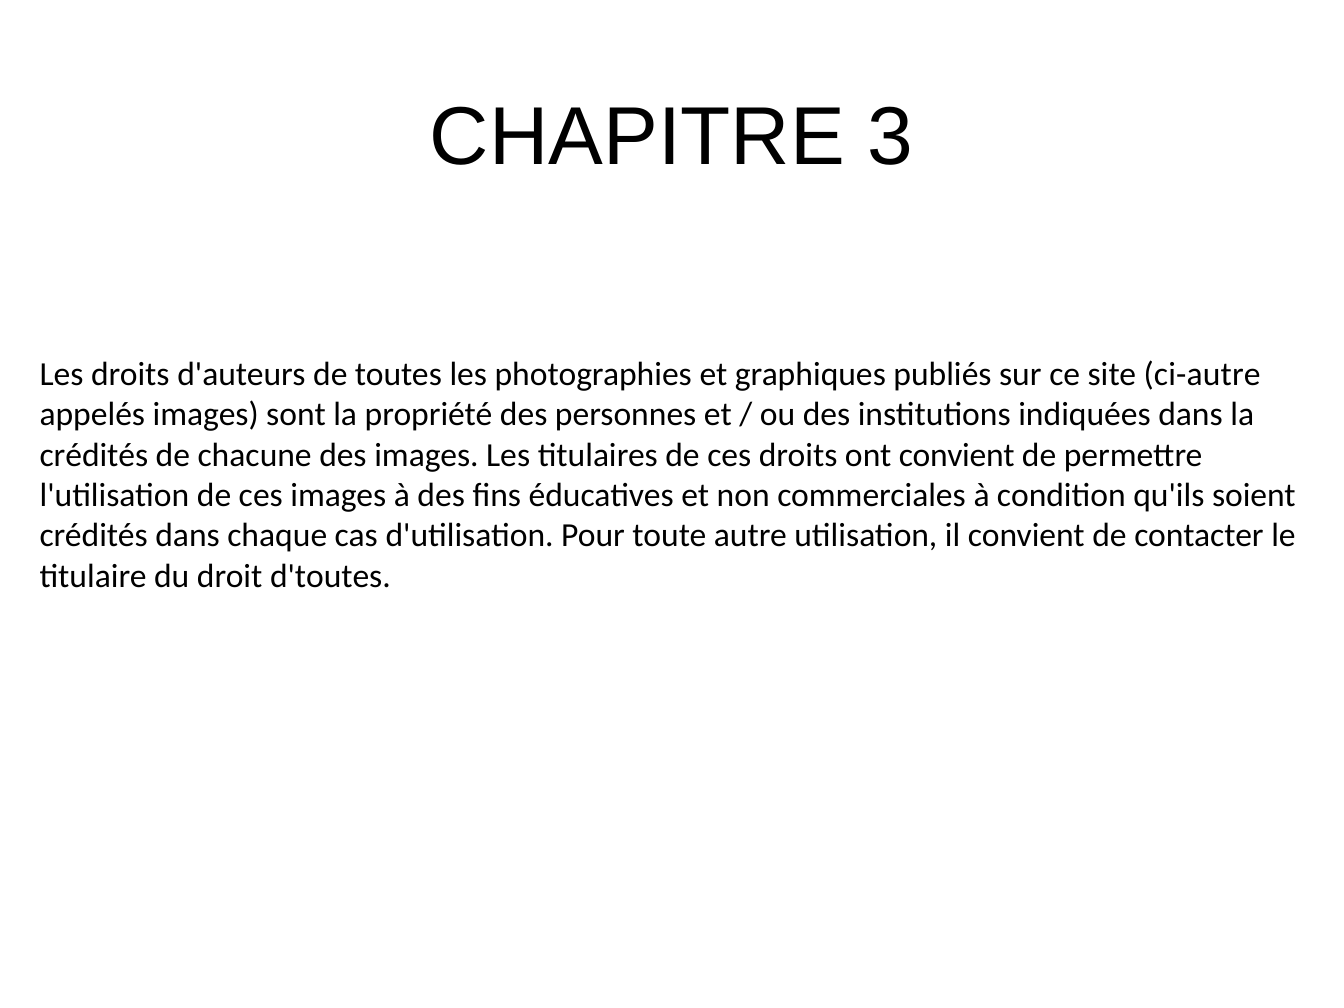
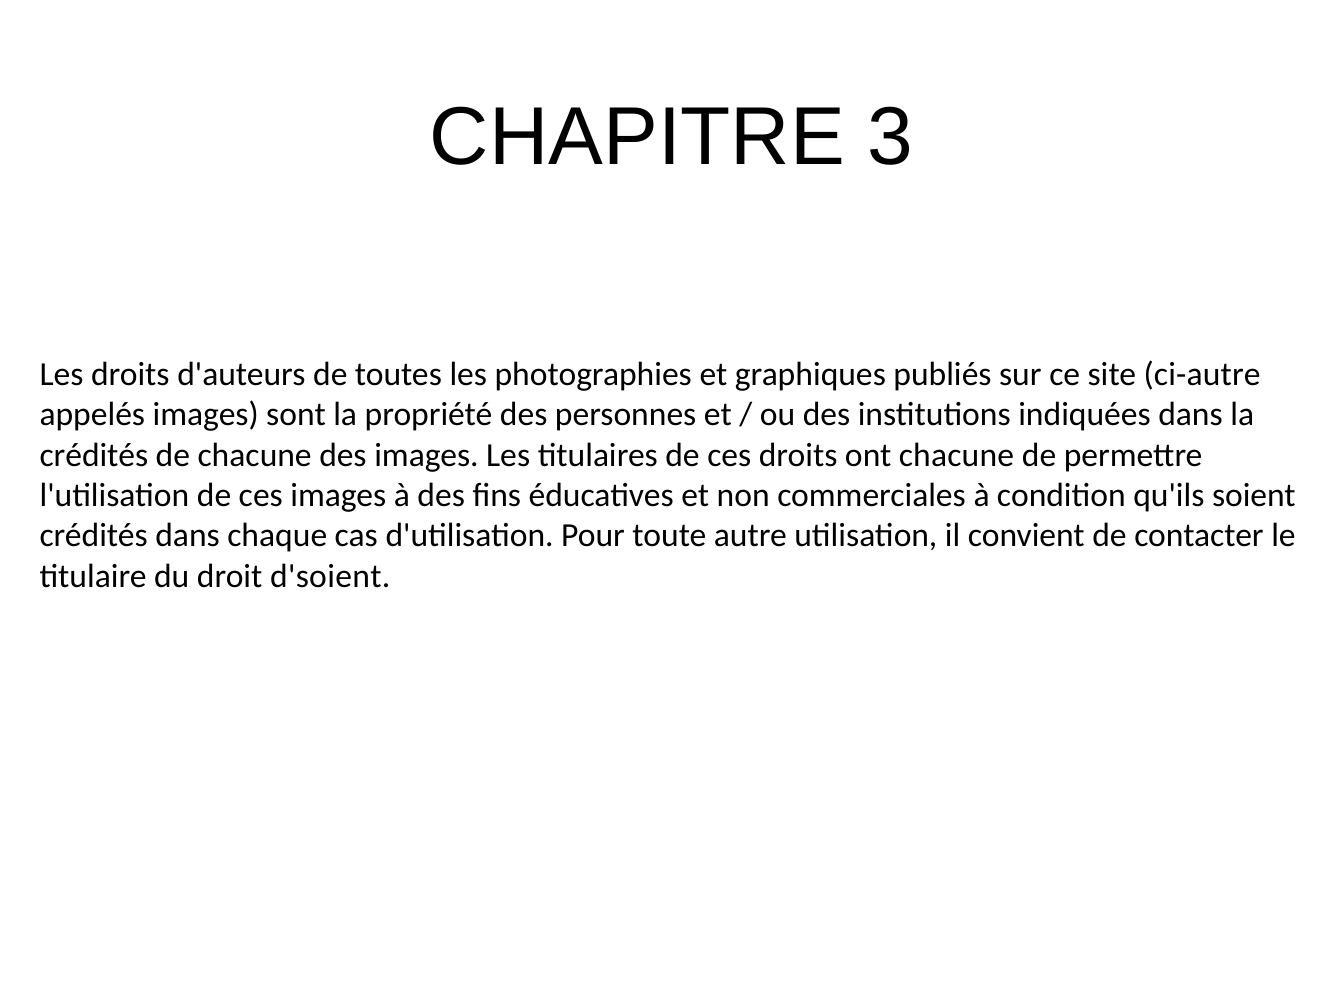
ont convient: convient -> chacune (956, 455)
d'toutes: d'toutes -> d'soient (330, 576)
